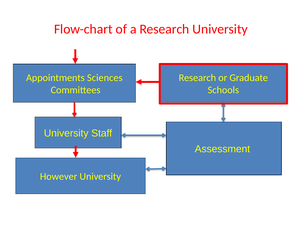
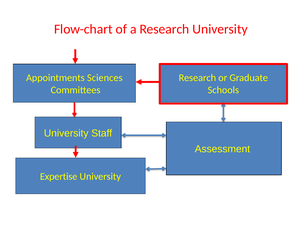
However: However -> Expertise (59, 176)
